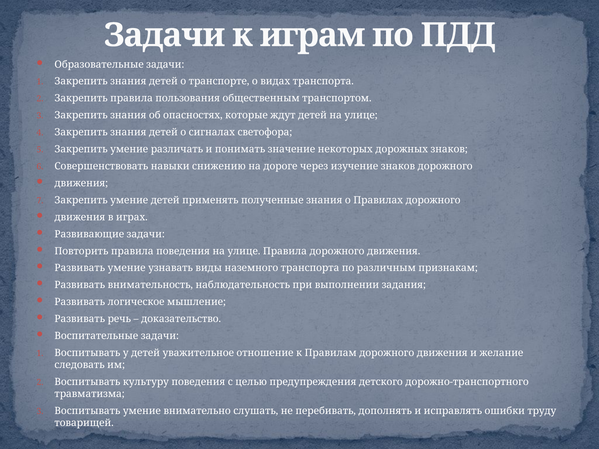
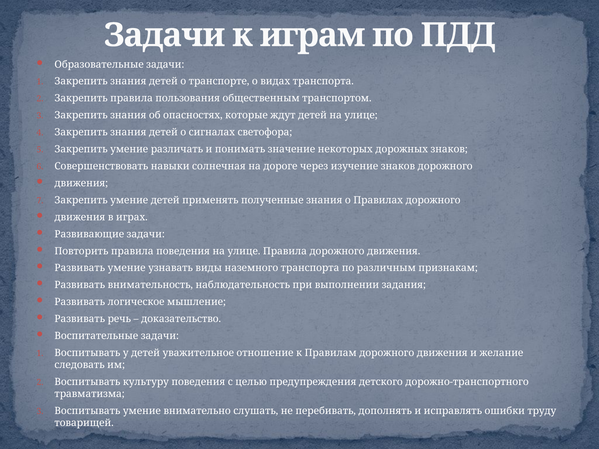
снижению: снижению -> солнечная (219, 166)
